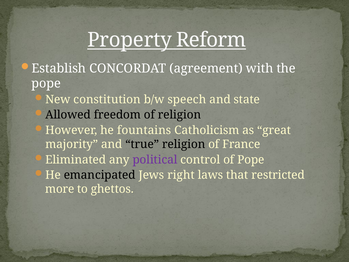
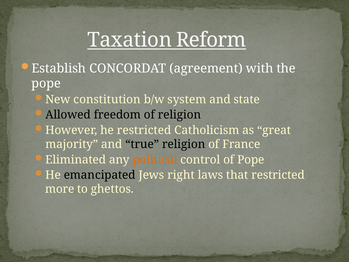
Property: Property -> Taxation (130, 40)
speech: speech -> system (187, 99)
he fountains: fountains -> restricted (144, 130)
political colour: purple -> orange (155, 160)
